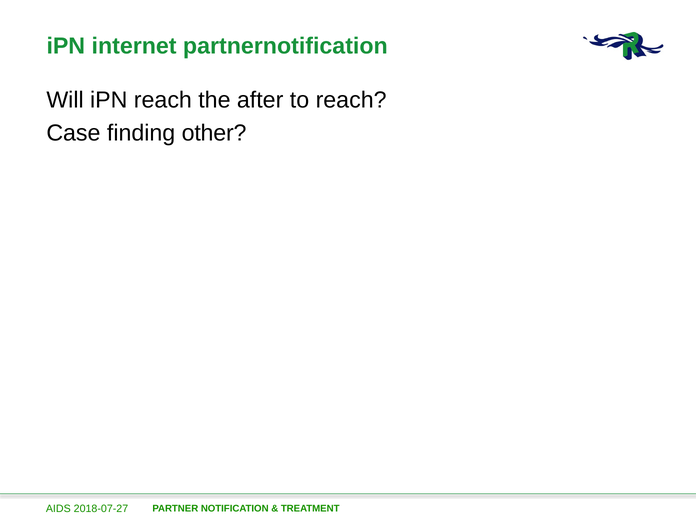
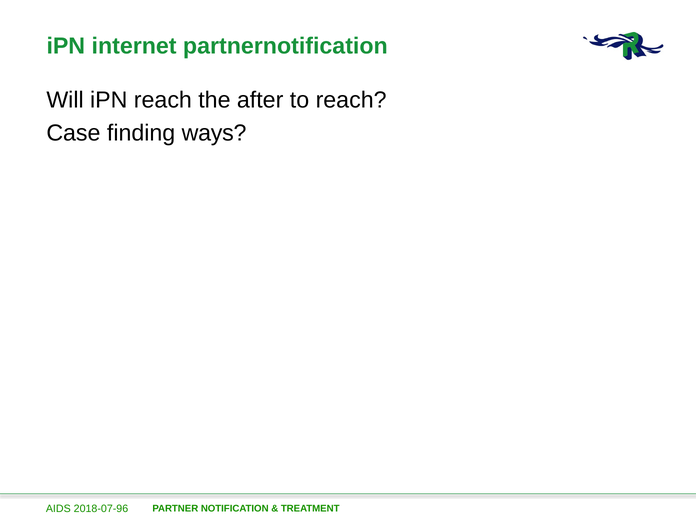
other: other -> ways (214, 133)
2018-07-27: 2018-07-27 -> 2018-07-96 (101, 509)
